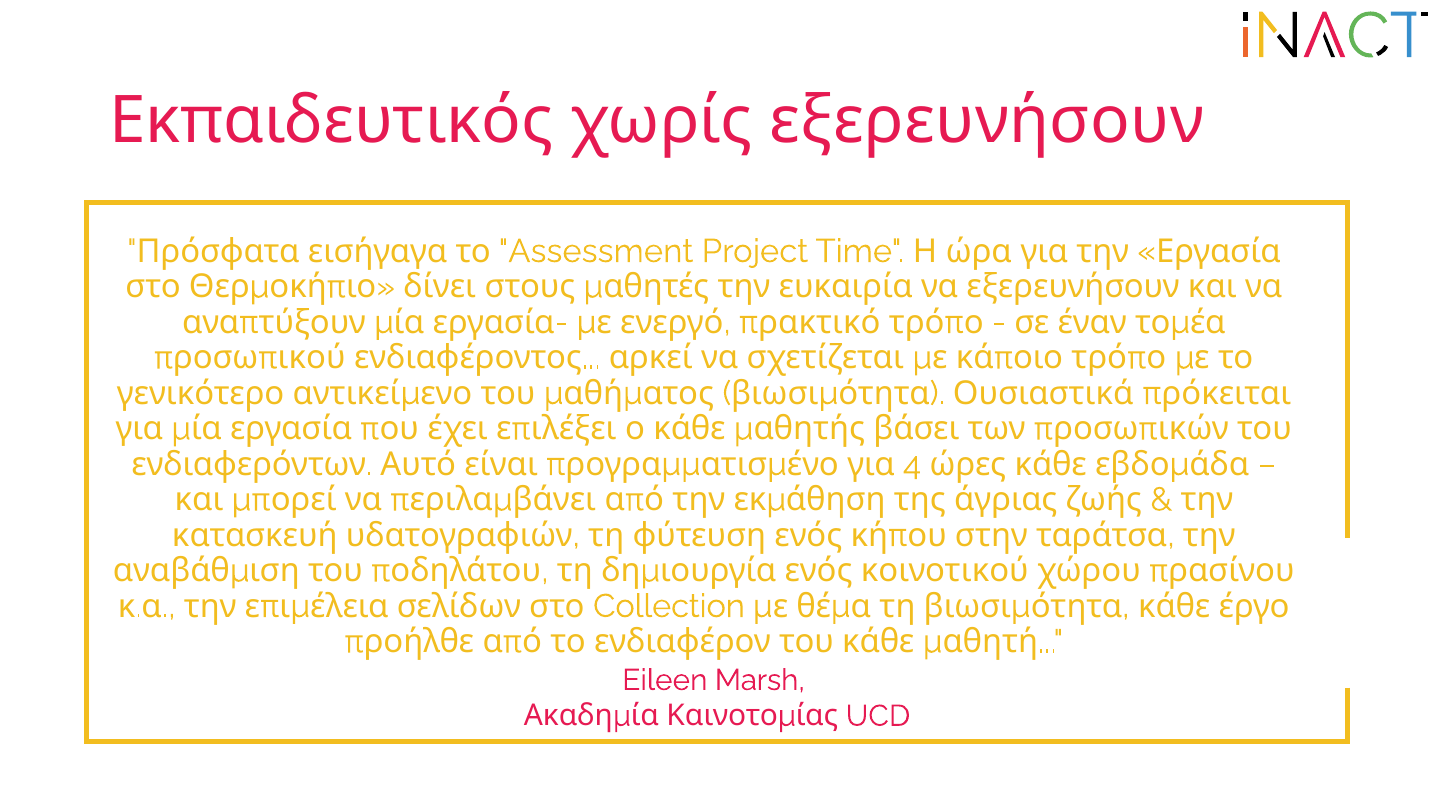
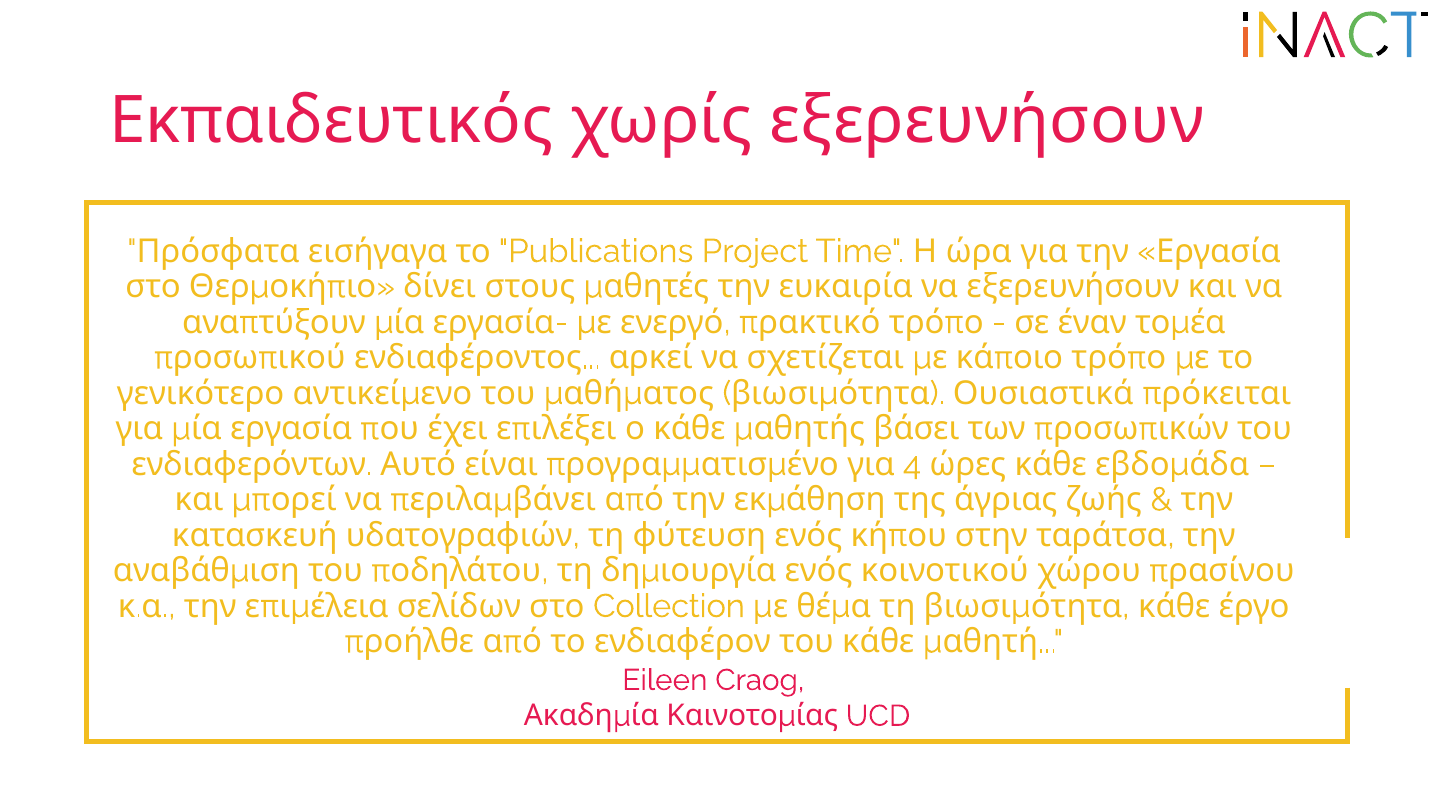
Assessment: Assessment -> Publications (596, 251)
Marsh: Marsh -> Craog (760, 680)
